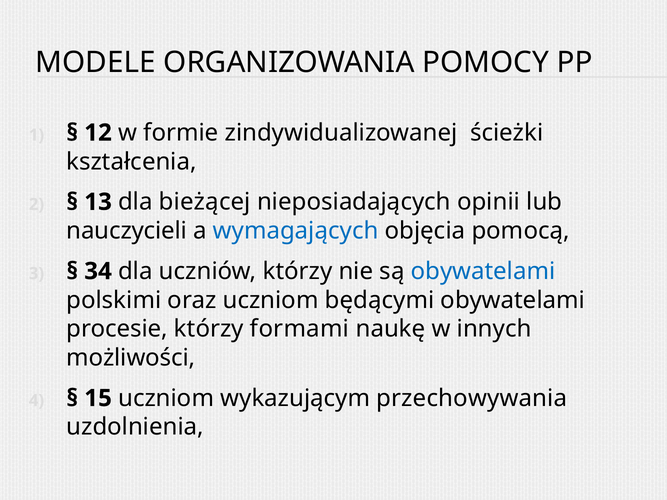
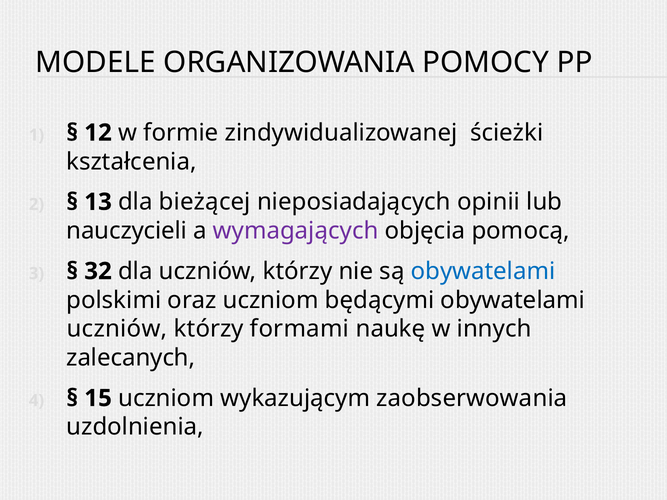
wymagających colour: blue -> purple (296, 231)
34: 34 -> 32 (98, 271)
procesie: procesie -> uczniów (117, 329)
możliwości: możliwości -> zalecanych (131, 358)
przechowywania: przechowywania -> zaobserwowania (472, 398)
